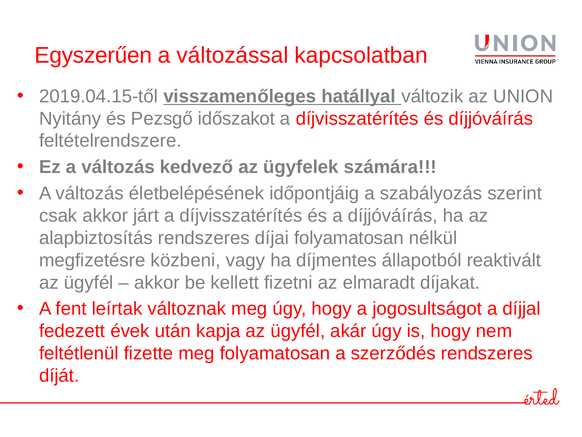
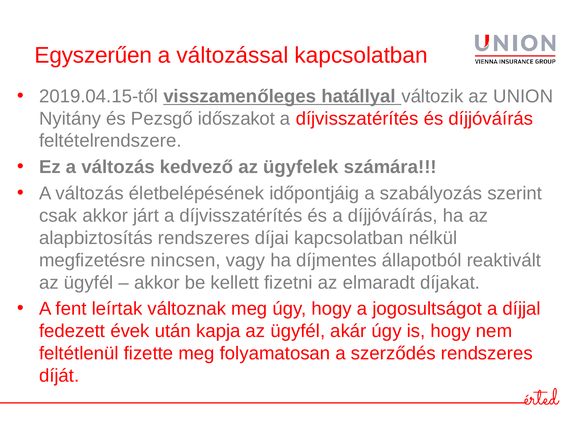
díjai folyamatosan: folyamatosan -> kapcsolatban (349, 238)
közbeni: közbeni -> nincsen (186, 260)
